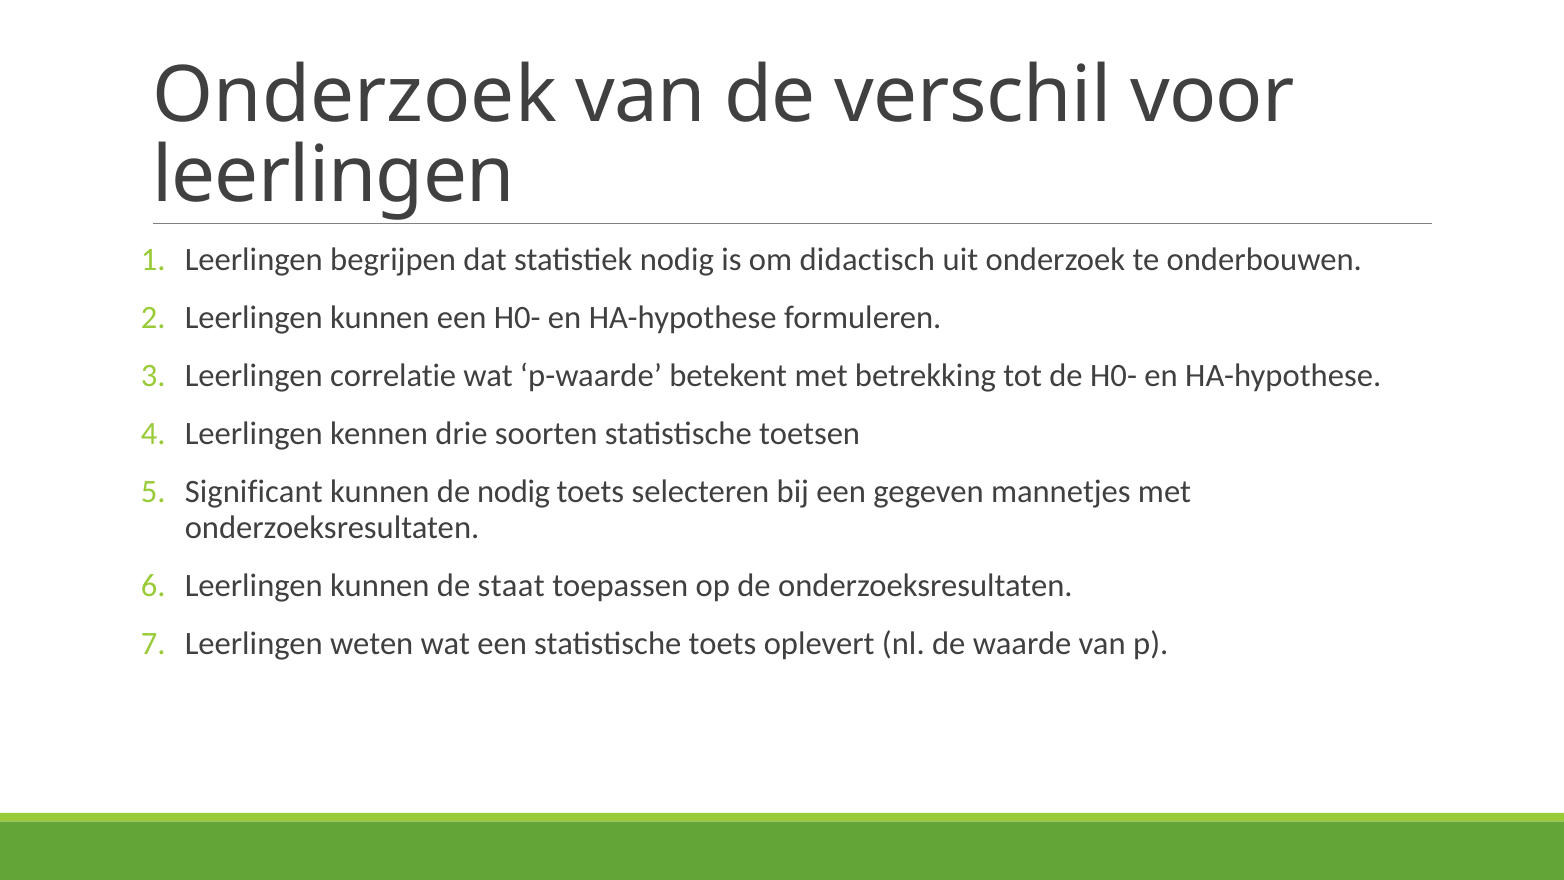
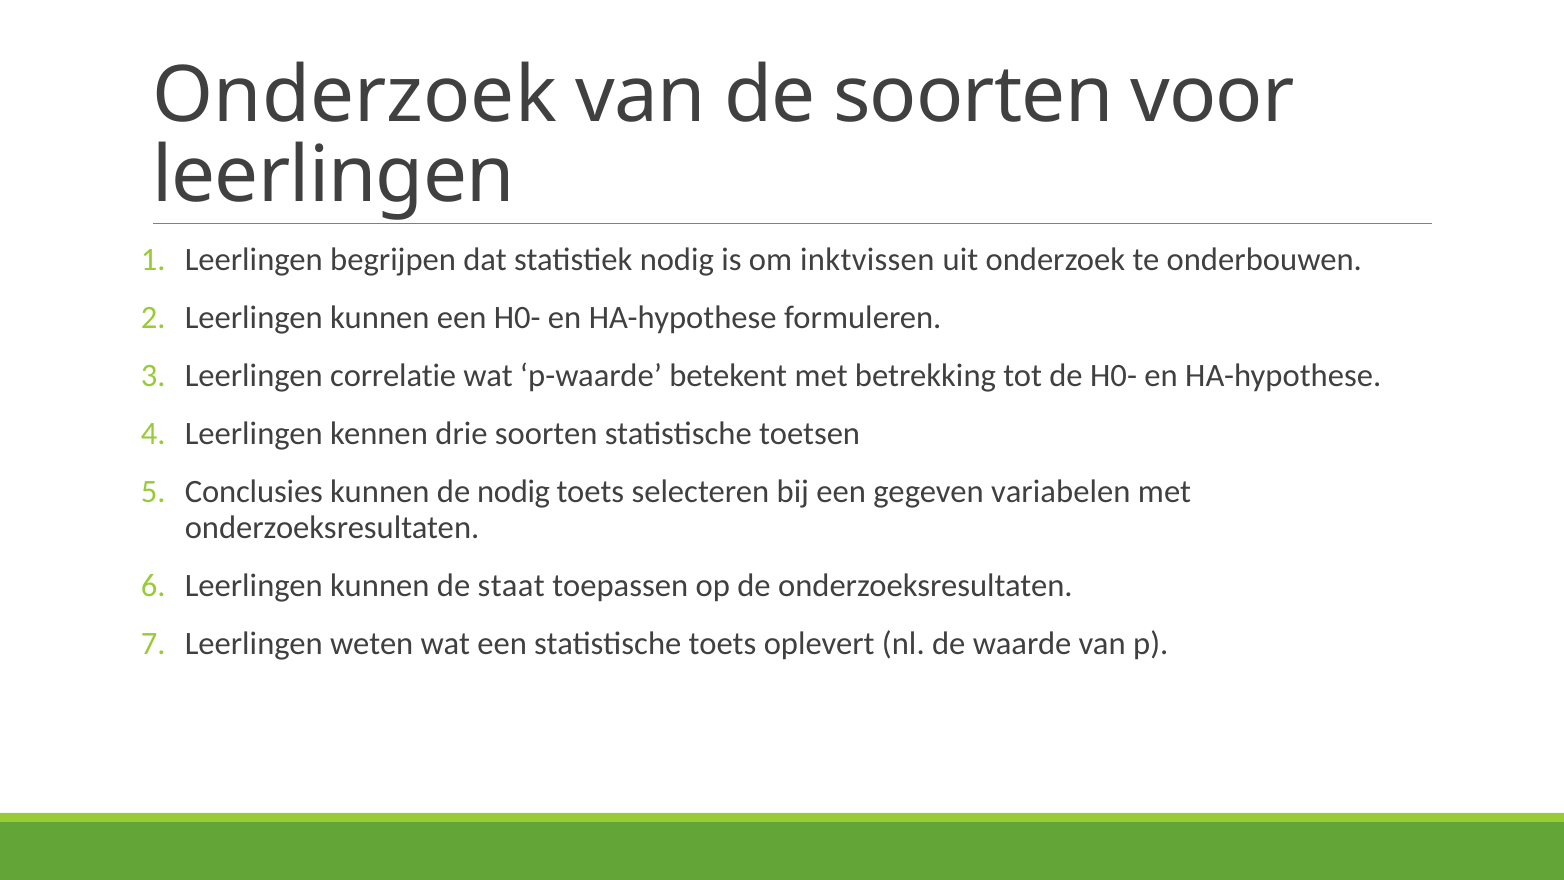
de verschil: verschil -> soorten (973, 95)
didactisch: didactisch -> inktvissen (867, 260)
Significant: Significant -> Conclusies (254, 492)
mannetjes: mannetjes -> variabelen (1061, 492)
